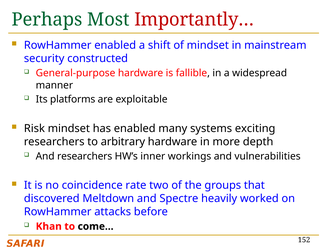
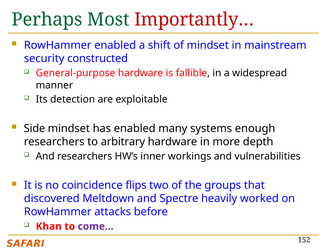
platforms: platforms -> detection (73, 99)
Risk: Risk -> Side (34, 128)
exciting: exciting -> enough (255, 128)
rate: rate -> flips (136, 185)
come… colour: black -> purple (96, 226)
